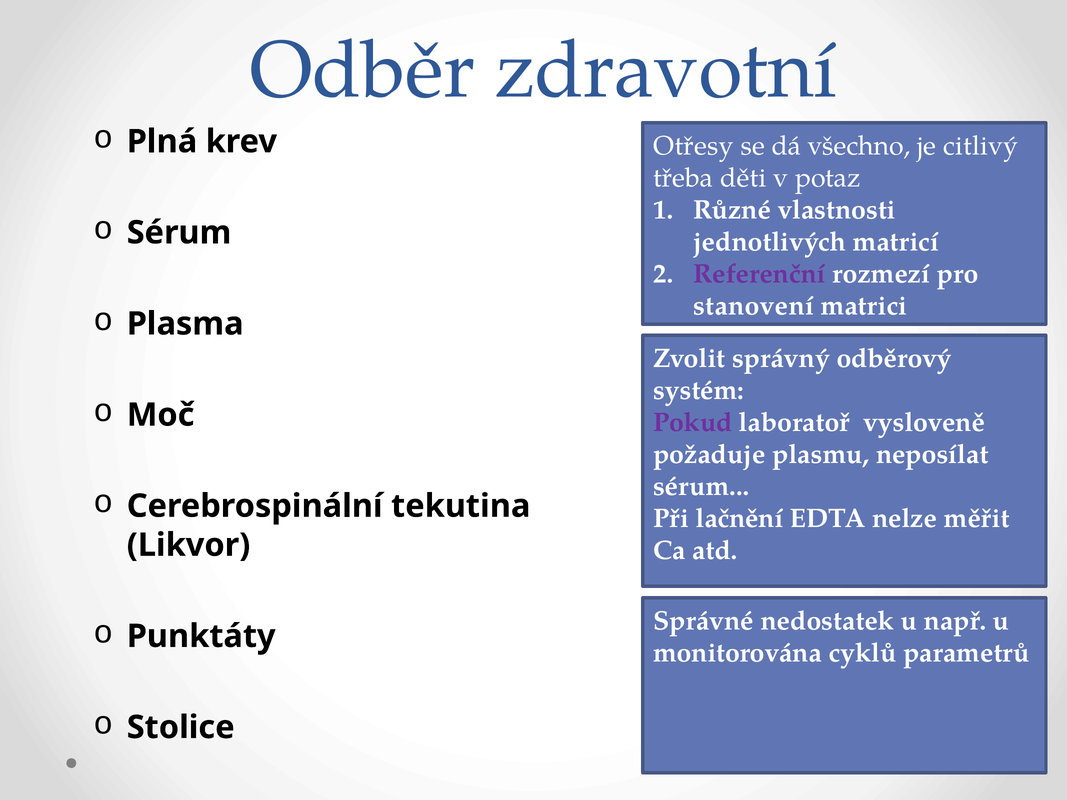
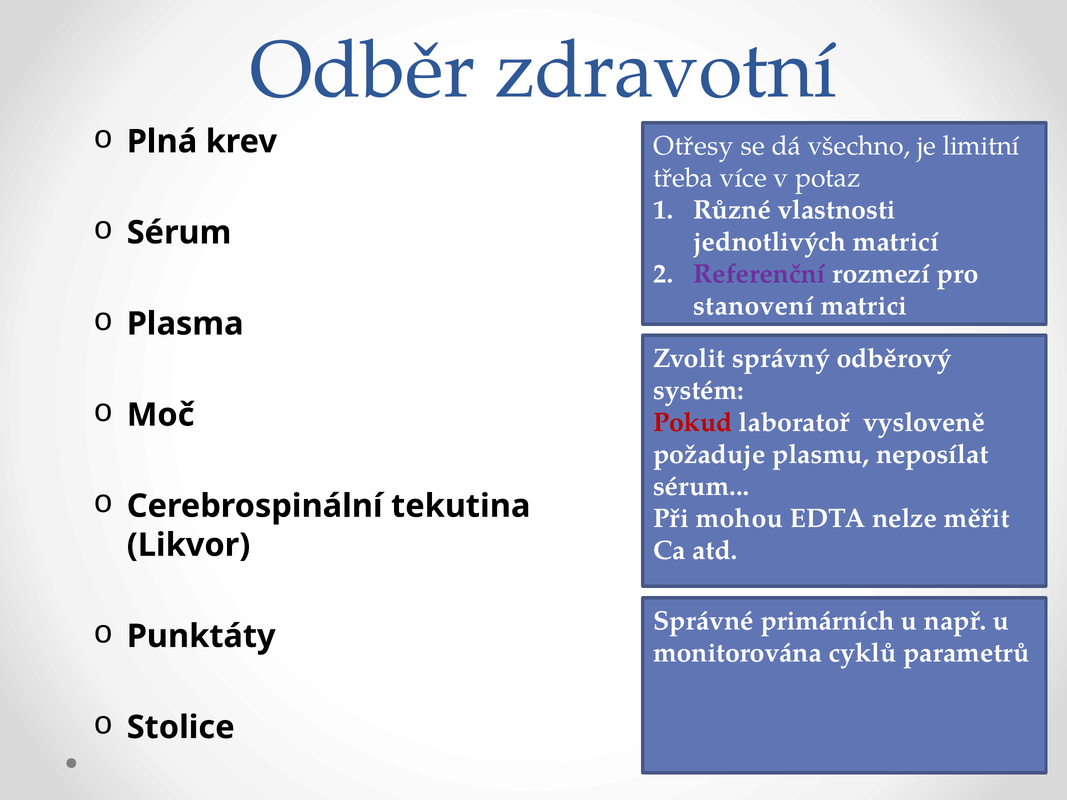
citlivý: citlivý -> limitní (981, 146)
děti: děti -> více (743, 178)
Pokud colour: purple -> red (693, 422)
lačnění: lačnění -> mohou (739, 518)
nedostatek: nedostatek -> primárních (828, 621)
